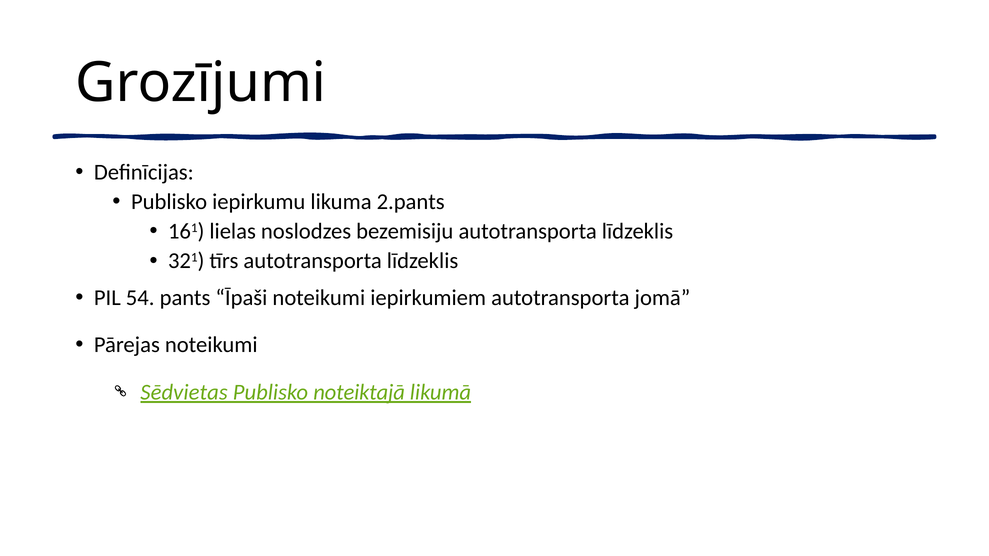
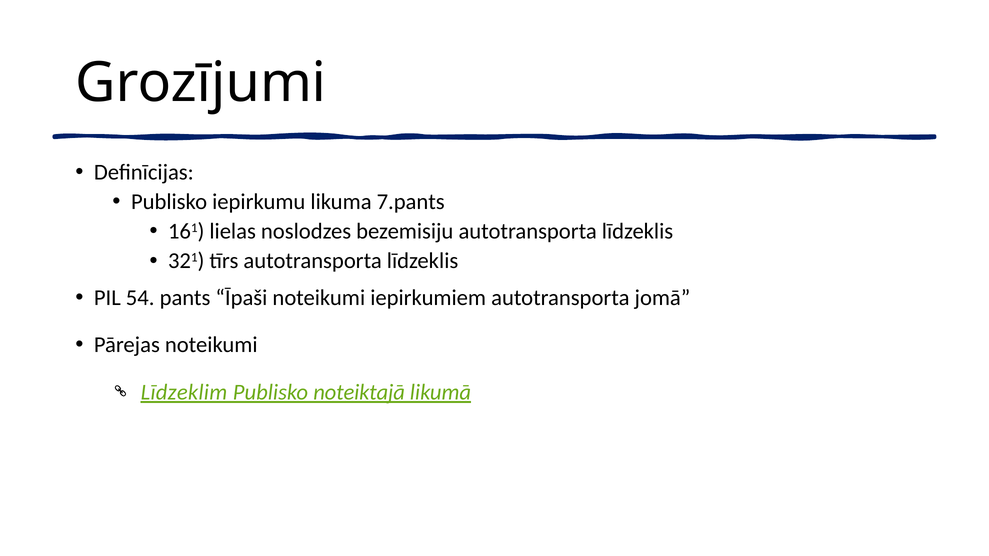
2.pants: 2.pants -> 7.pants (411, 202)
Sēdvietas: Sēdvietas -> Līdzeklim (184, 392)
